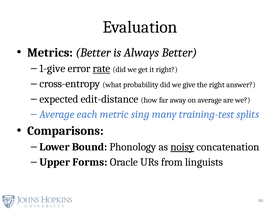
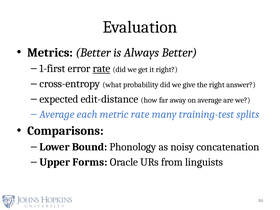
1-give: 1-give -> 1-first (52, 69)
metric sing: sing -> rate (140, 114)
noisy underline: present -> none (182, 147)
